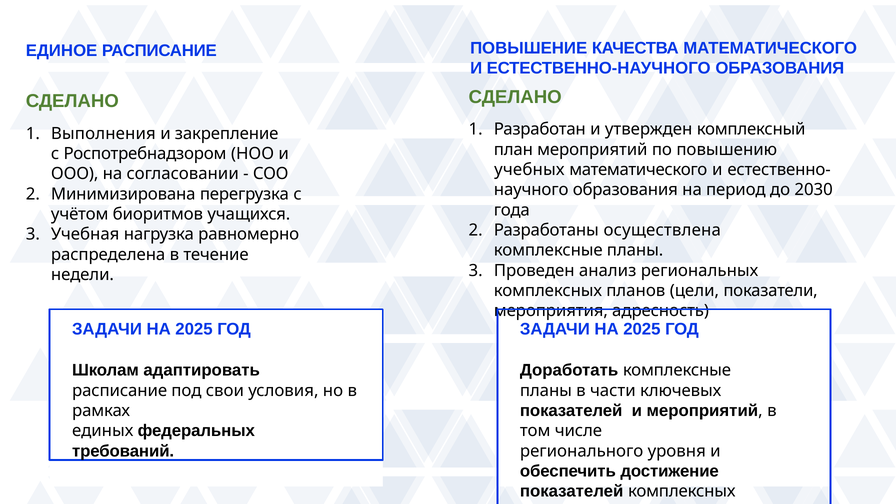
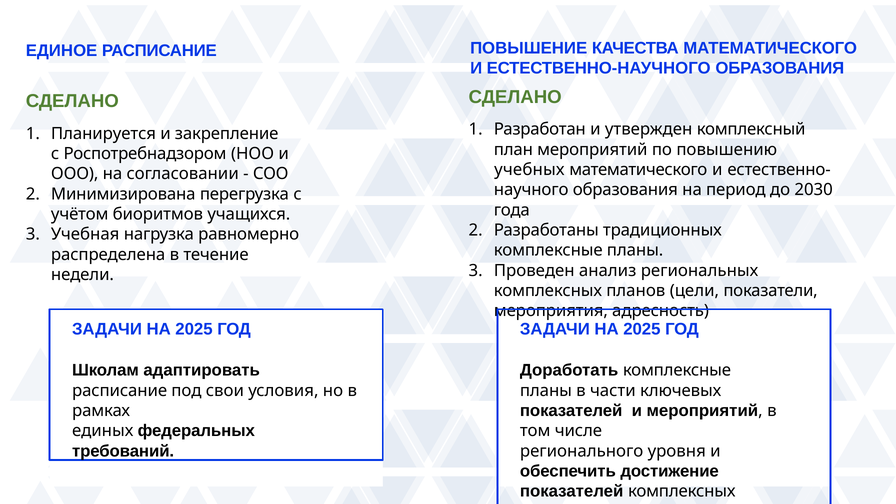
Выполнения: Выполнения -> Планируется (103, 134)
осуществлена: осуществлена -> традиционных (662, 230)
